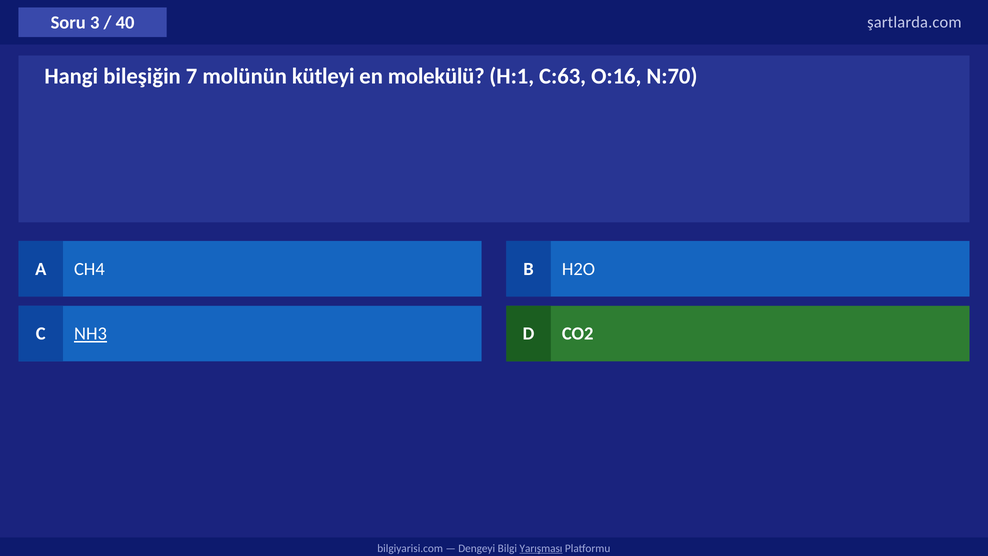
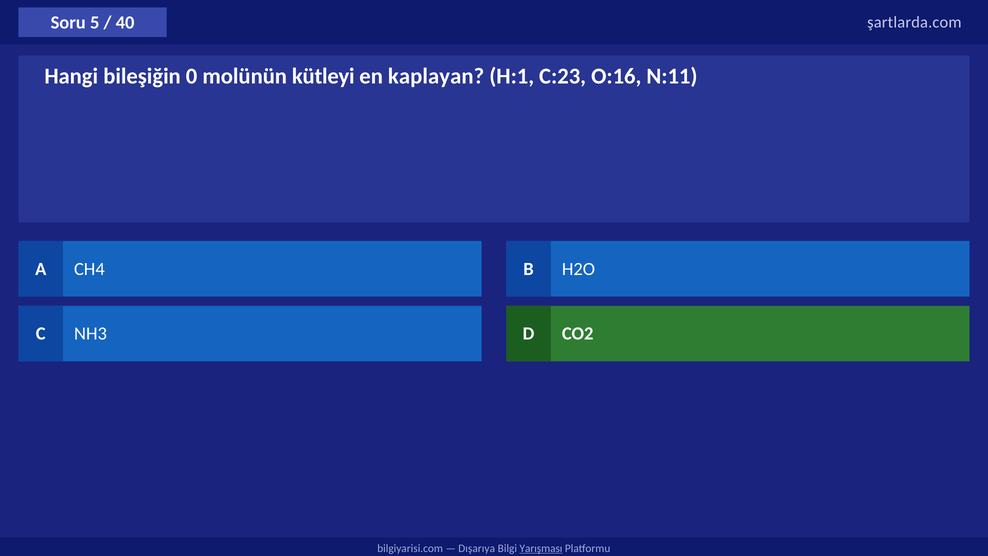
3: 3 -> 5 (95, 23)
7: 7 -> 0 (192, 76)
molekülü: molekülü -> kaplayan (436, 76)
C:63: C:63 -> C:23 (563, 76)
N:70: N:70 -> N:11 (672, 76)
NH3 underline: present -> none (90, 334)
Dengeyi: Dengeyi -> Dışarıya (477, 548)
